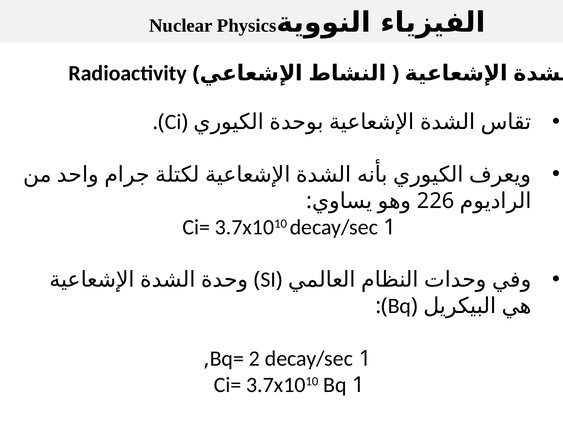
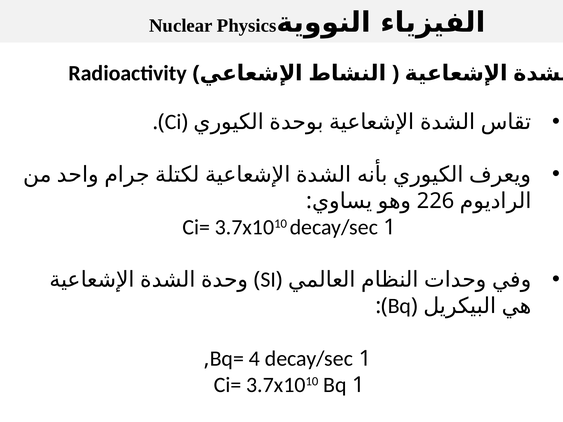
2: 2 -> 4 (254, 359)
